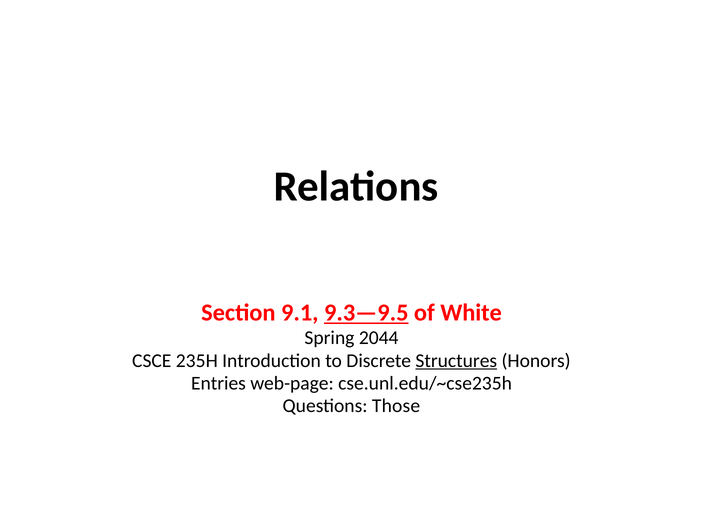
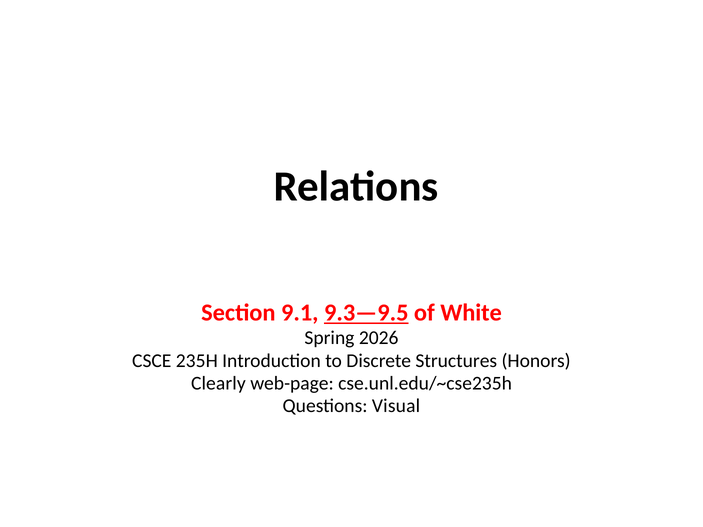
2044: 2044 -> 2026 (379, 338)
Structures underline: present -> none (456, 361)
Entries: Entries -> Clearly (218, 383)
Those: Those -> Visual (396, 406)
